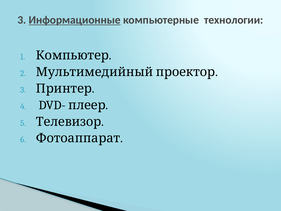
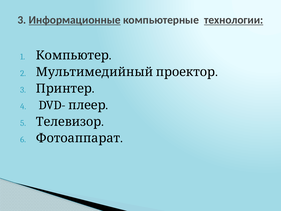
технологии underline: none -> present (234, 20)
